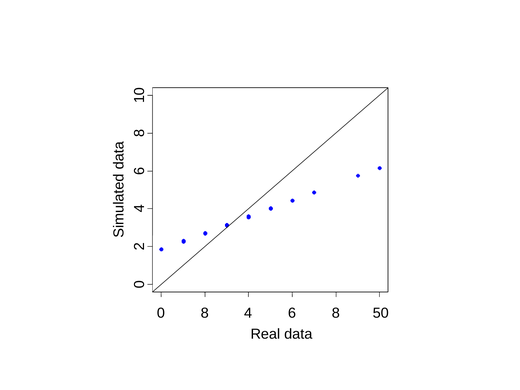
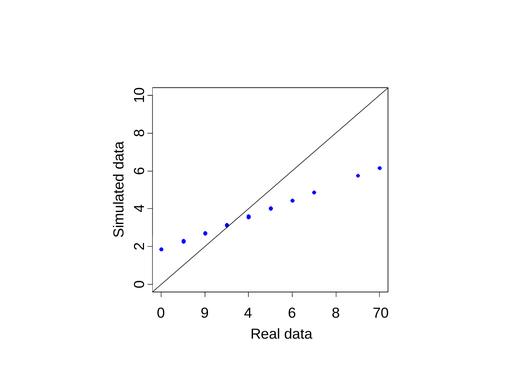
0 8: 8 -> 9 (205, 313)
50: 50 -> 70 (381, 313)
